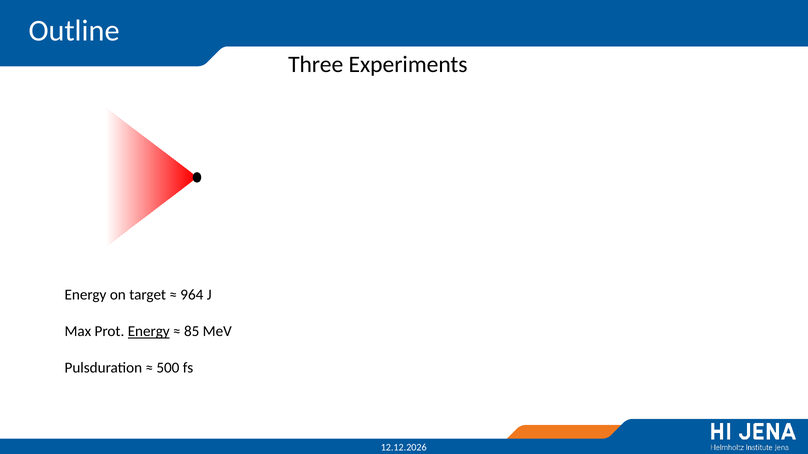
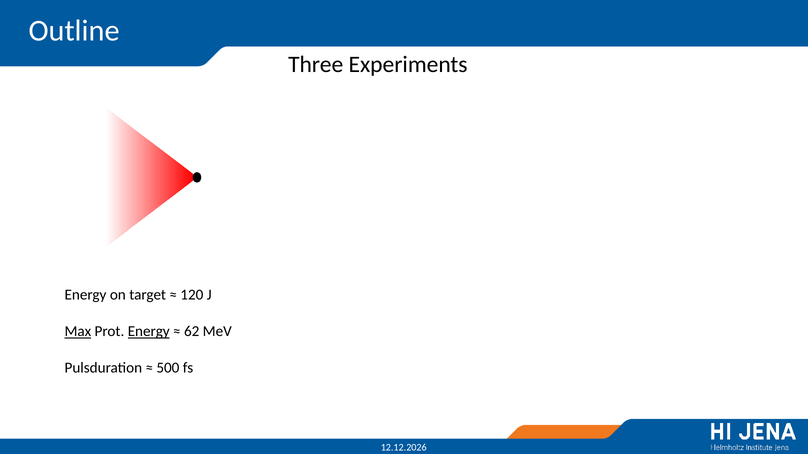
964: 964 -> 120 (192, 295)
Max underline: none -> present (78, 332)
85: 85 -> 62 (192, 332)
